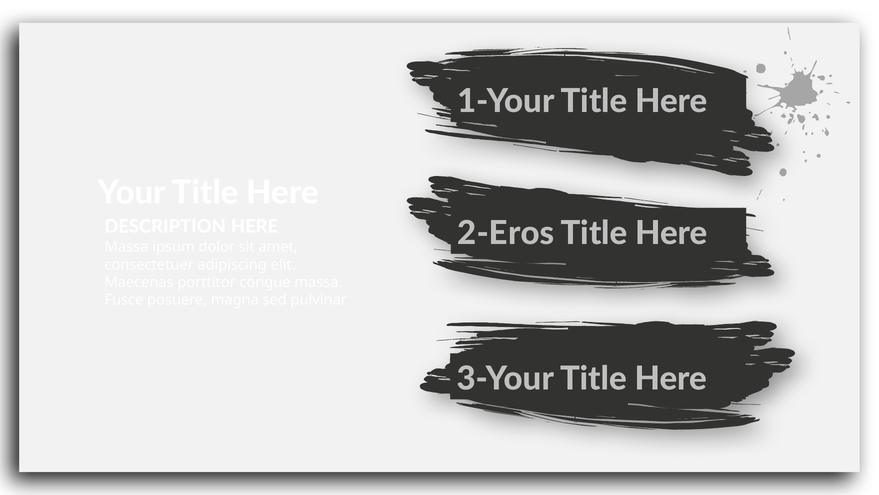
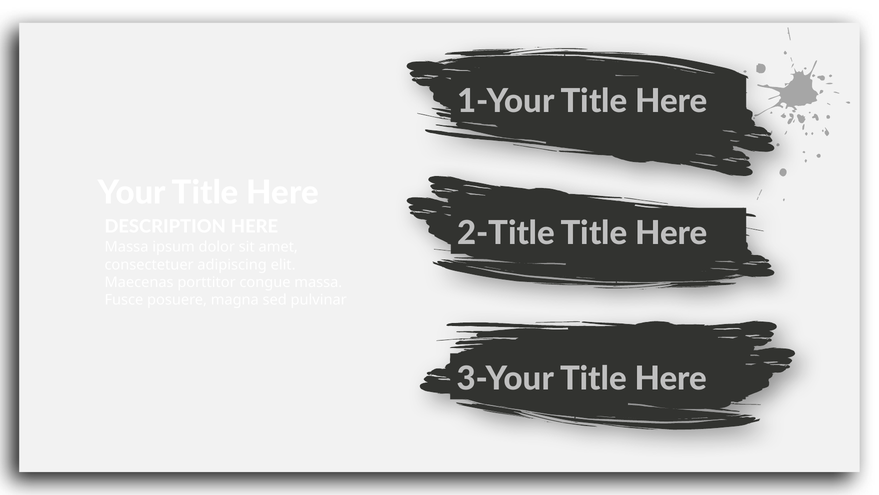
2-Eros: 2-Eros -> 2-Title (506, 233)
